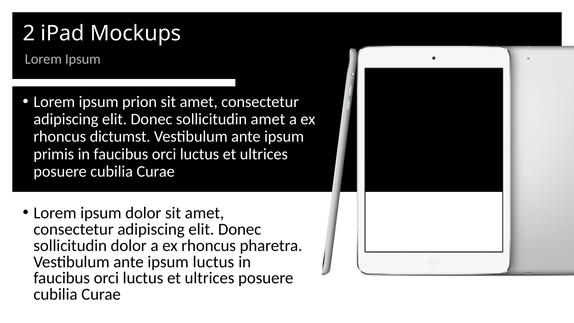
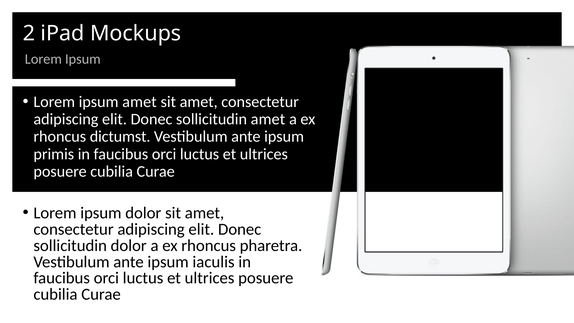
ipsum prion: prion -> amet (139, 102)
ipsum luctus: luctus -> iaculis (214, 262)
